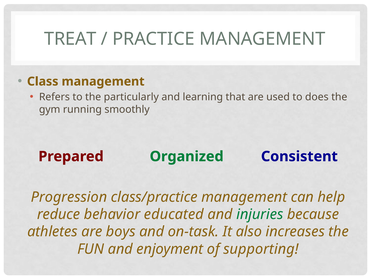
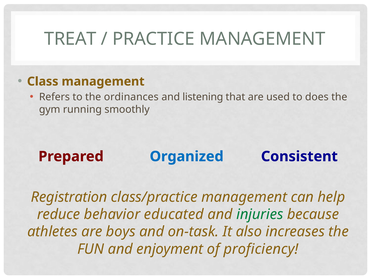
particularly: particularly -> ordinances (131, 97)
learning: learning -> listening (203, 97)
Organized colour: green -> blue (187, 156)
Progression: Progression -> Registration (69, 196)
supporting: supporting -> proficiency (261, 248)
